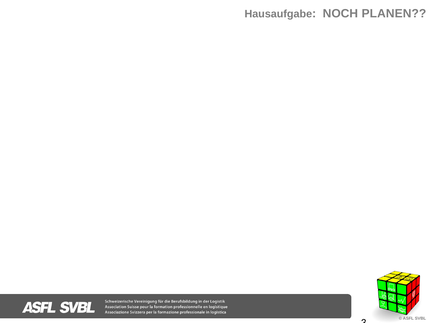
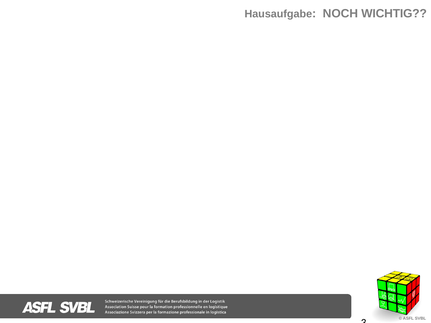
PLANEN: PLANEN -> WICHTIG (394, 14)
